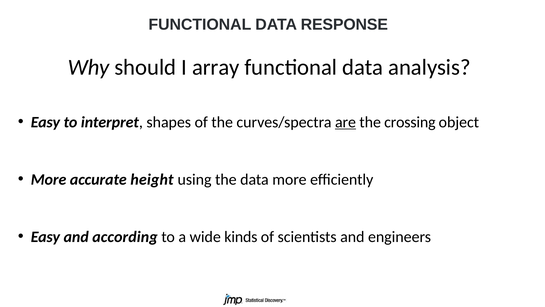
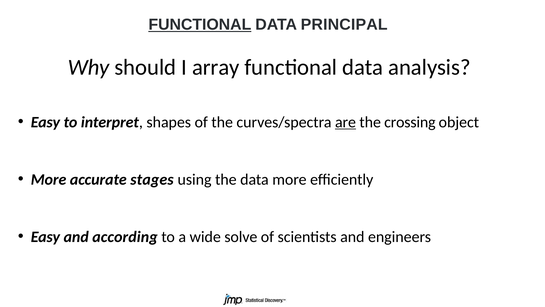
FUNCTIONAL underline: none -> present (200, 25)
RESPONSE: RESPONSE -> PRINCIPAL (344, 25)
height: height -> stages (152, 179)
kinds: kinds -> solve (241, 237)
